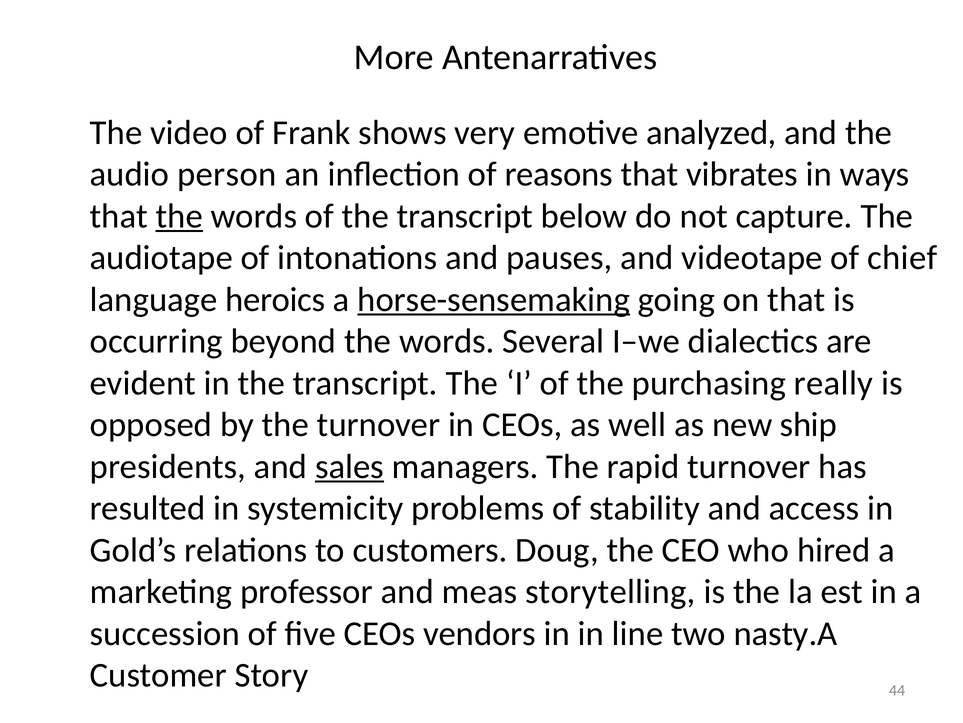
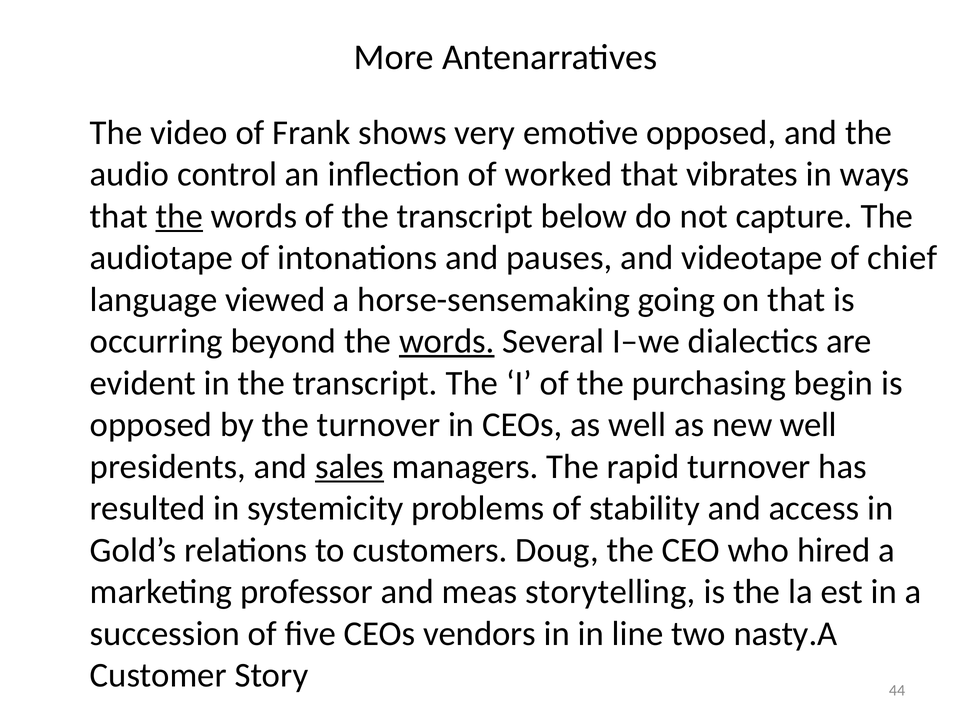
emotive analyzed: analyzed -> opposed (711, 132)
person: person -> control (227, 174)
reasons: reasons -> worked (558, 174)
heroics: heroics -> viewed (275, 299)
horse-sensemaking underline: present -> none (494, 299)
words underline: none -> present (447, 341)
really: really -> begin (833, 383)
new ship: ship -> well (808, 424)
